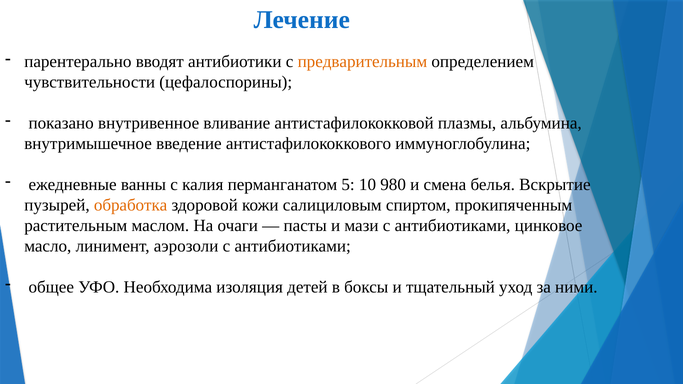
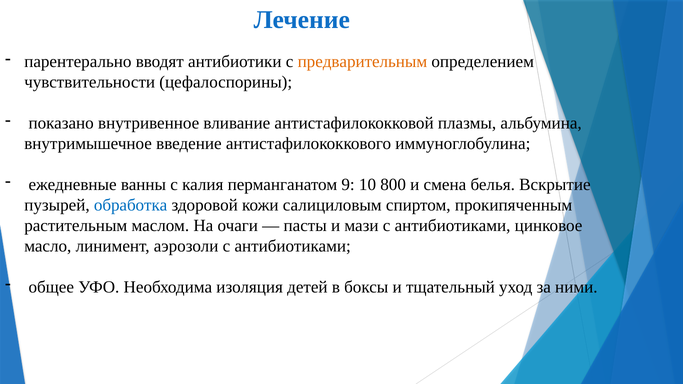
5: 5 -> 9 (348, 185)
980: 980 -> 800 (393, 185)
обработка colour: orange -> blue (131, 205)
